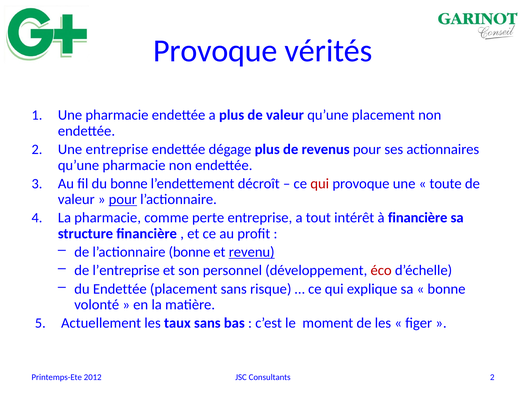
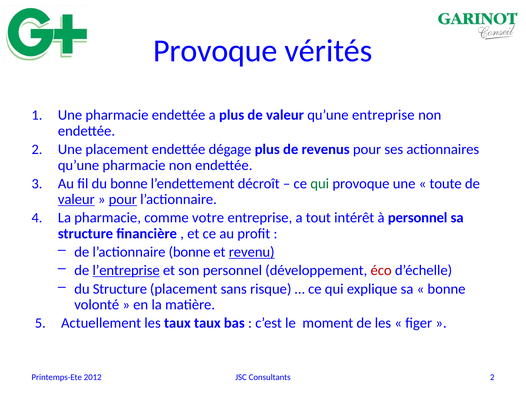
qu’une placement: placement -> entreprise (383, 115)
Une entreprise: entreprise -> placement (117, 149)
qui colour: red -> green (320, 183)
valeur underline: none -> present (76, 199)
perte: perte -> votre (208, 218)
à financière: financière -> personnel (418, 218)
l’entreprise underline: none -> present (126, 270)
du Endettée: Endettée -> Structure (120, 288)
taux sans: sans -> taux (207, 323)
